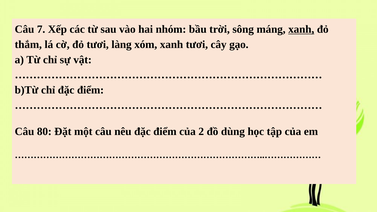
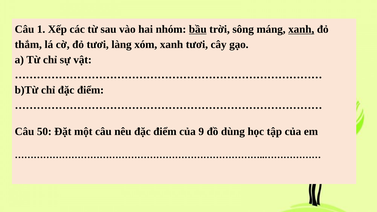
7: 7 -> 1 (41, 29)
bầu underline: none -> present (198, 29)
80: 80 -> 50 (44, 132)
2: 2 -> 9 (201, 132)
